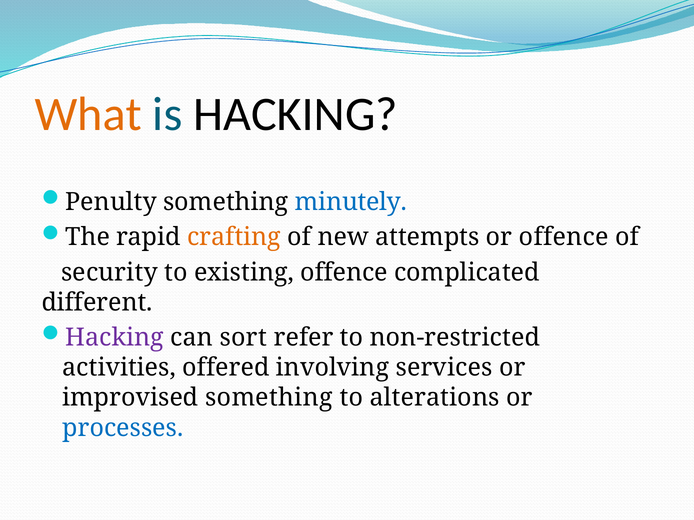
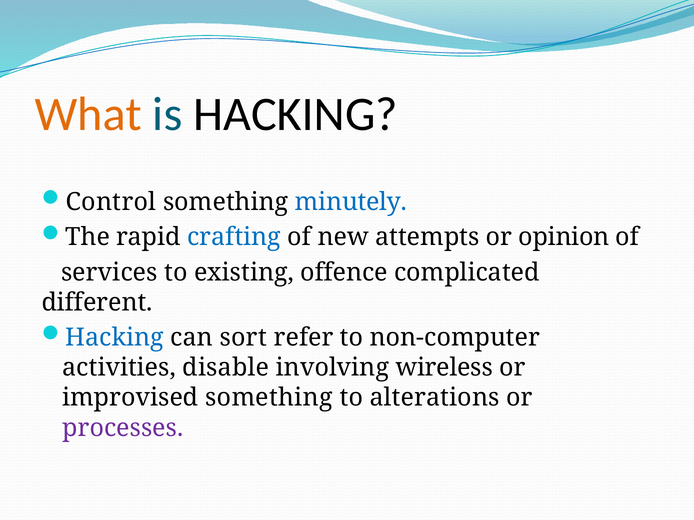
Penulty: Penulty -> Control (111, 202)
crafting colour: orange -> blue (234, 237)
or offence: offence -> opinion (564, 237)
security: security -> services (109, 273)
Hacking colour: purple -> blue (115, 338)
non-restricted: non-restricted -> non-computer (455, 338)
offered: offered -> disable (226, 368)
services: services -> wireless (444, 368)
processes colour: blue -> purple (123, 428)
